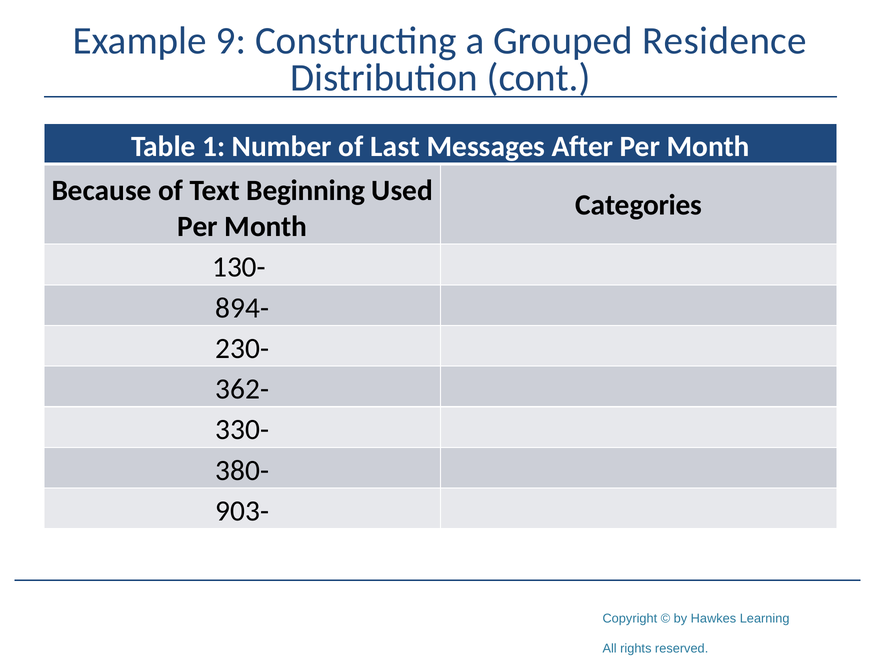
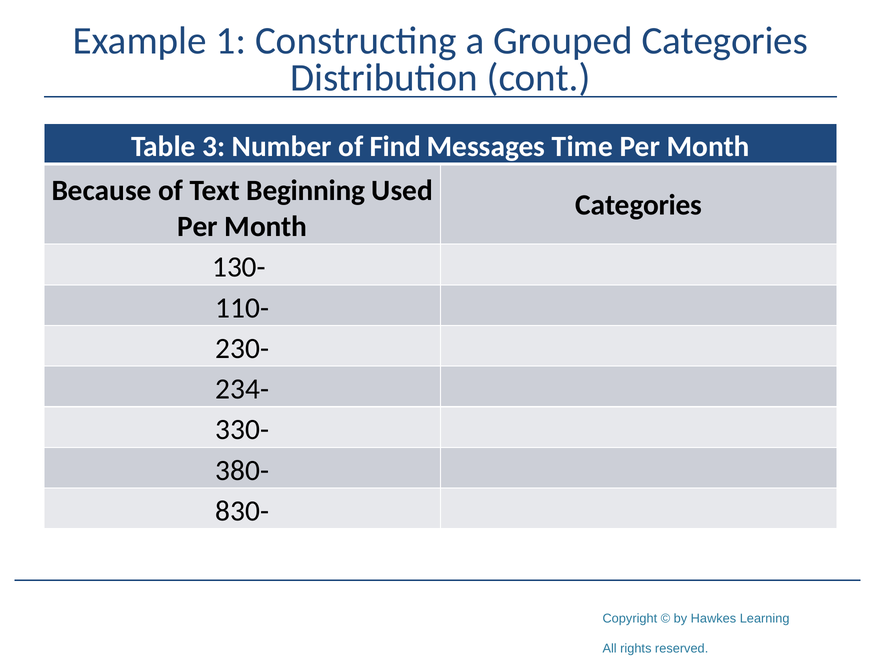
9: 9 -> 1 (231, 41)
Grouped Residence: Residence -> Categories (725, 41)
1: 1 -> 3 (214, 146)
Last: Last -> Find (395, 146)
After: After -> Time (582, 146)
894-: 894- -> 110- (242, 308)
362-: 362- -> 234- (242, 389)
903-: 903- -> 830- (242, 511)
